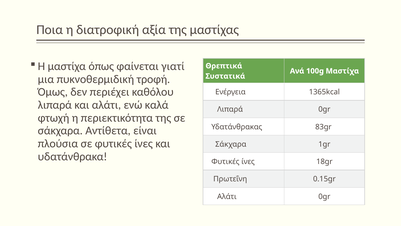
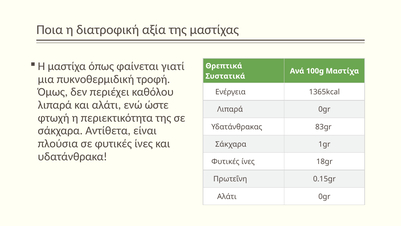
καλά: καλά -> ώστε (157, 105)
